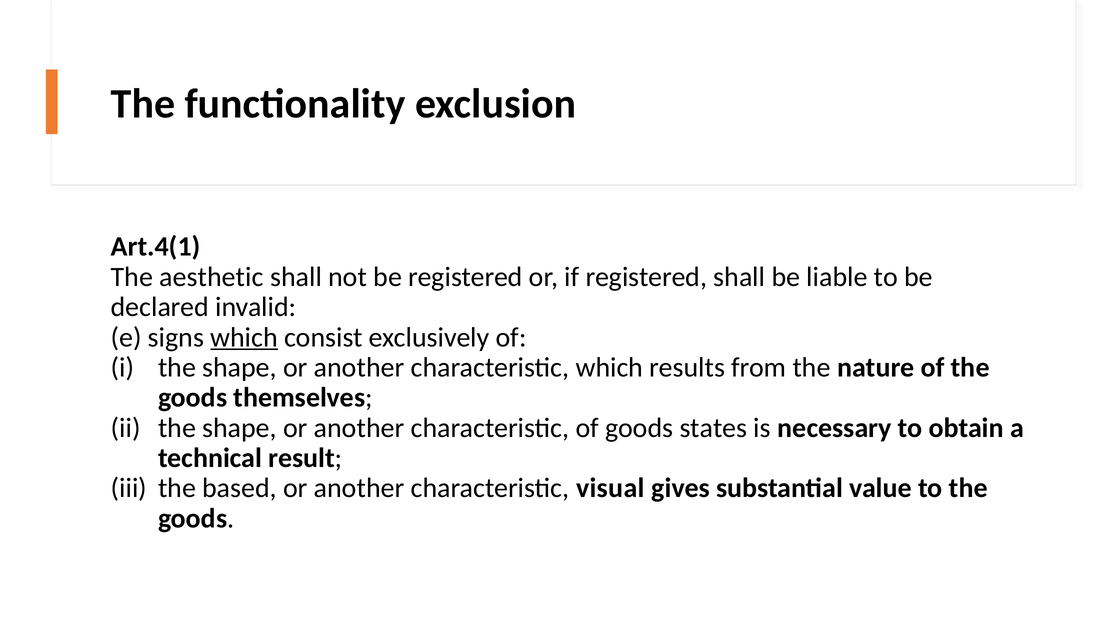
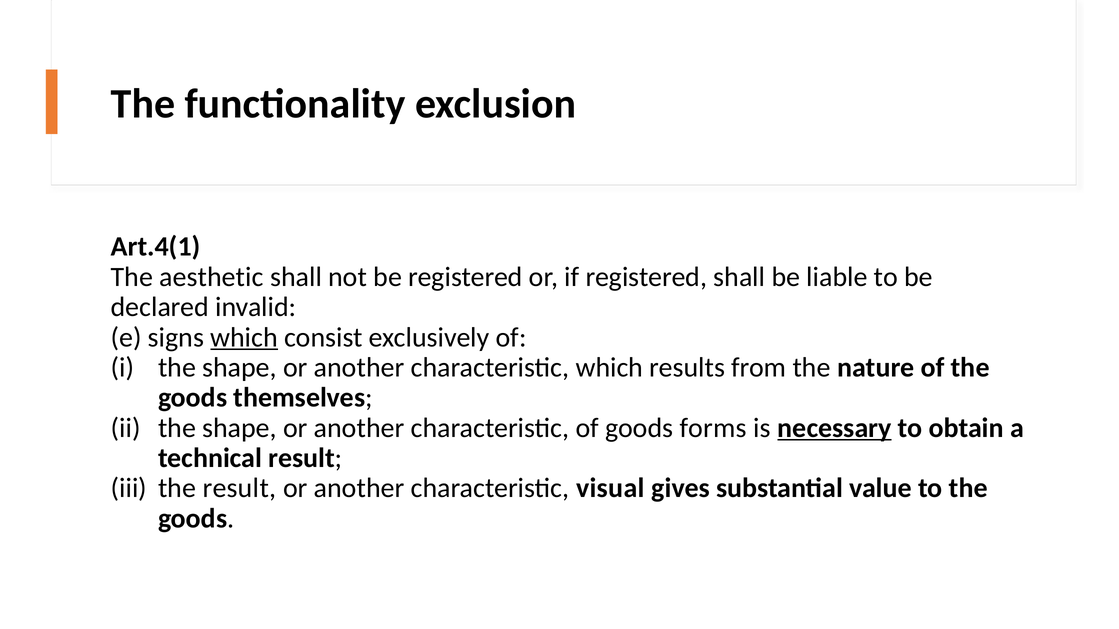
states: states -> forms (713, 428)
necessary underline: none -> present (835, 428)
the based: based -> result (239, 489)
